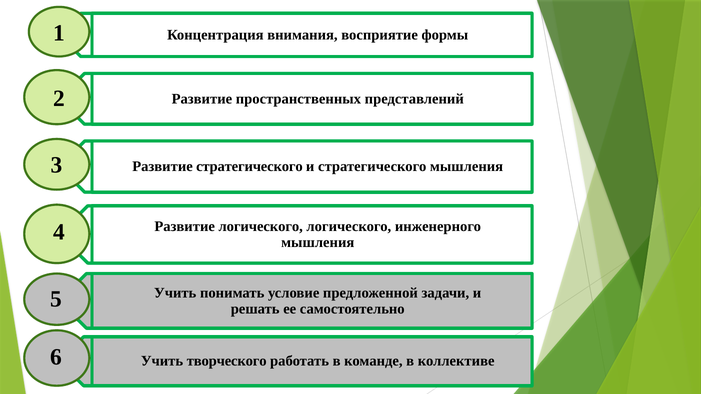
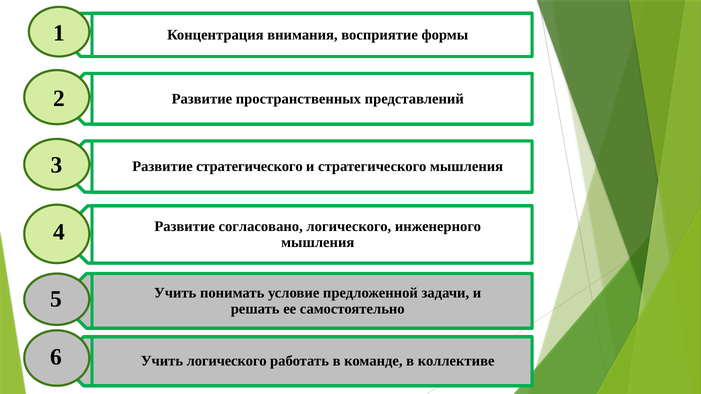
Развитие логического: логического -> согласовано (261, 227)
Учить творческого: творческого -> логического (227, 361)
